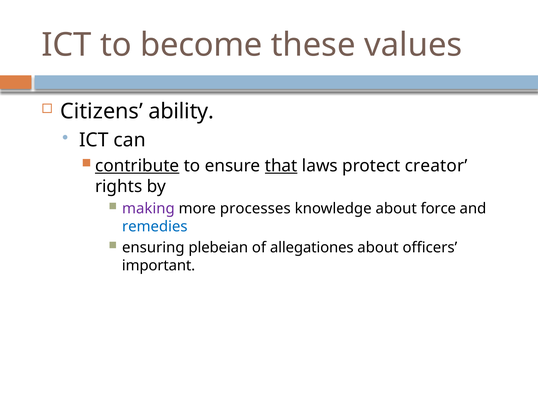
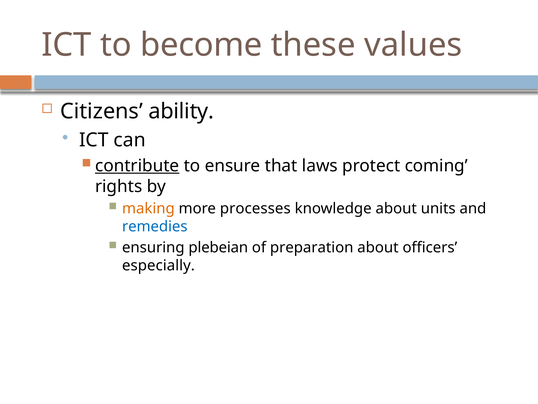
that underline: present -> none (281, 166)
creator: creator -> coming (436, 166)
making colour: purple -> orange (148, 208)
force: force -> units (438, 208)
allegationes: allegationes -> preparation (312, 247)
important: important -> especially (158, 265)
